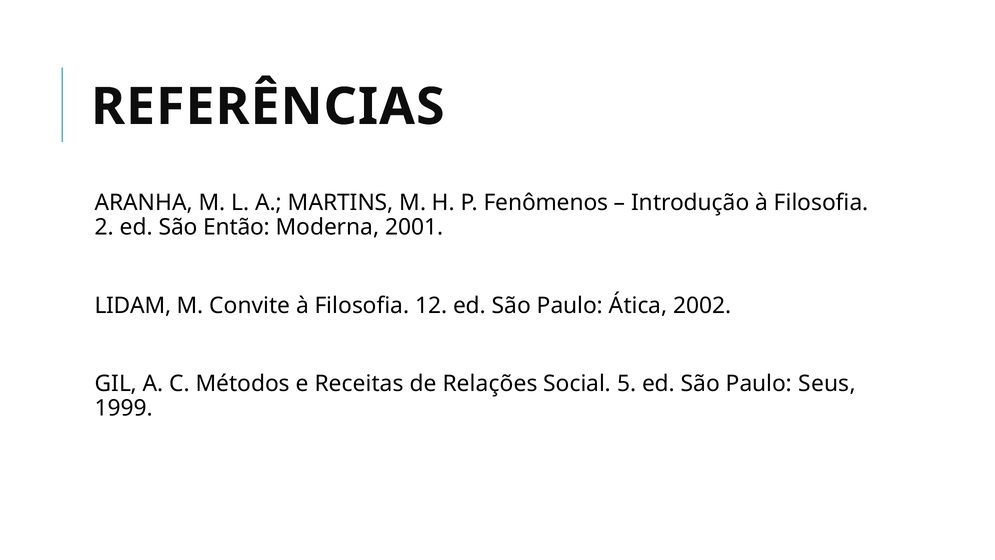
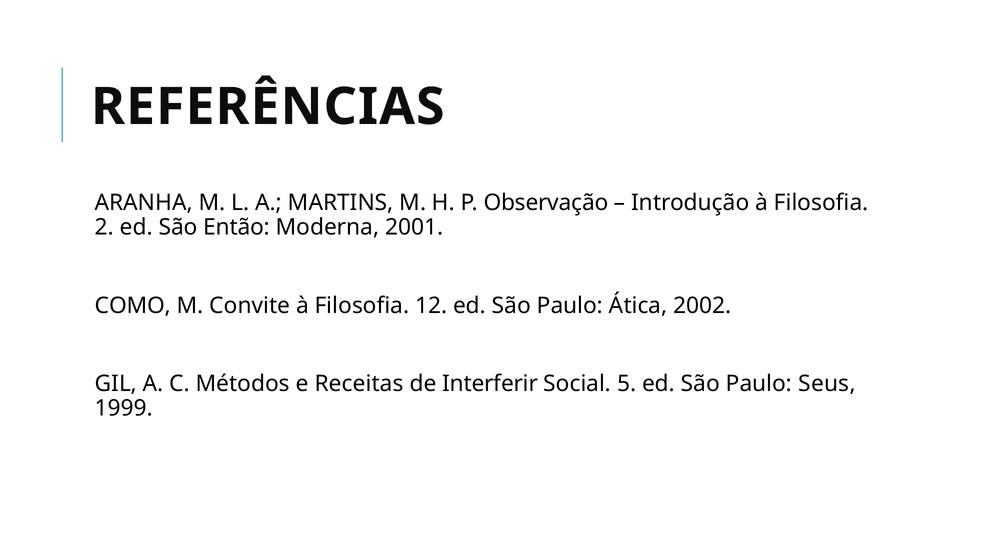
Fenômenos: Fenômenos -> Observação (546, 202)
LIDAM: LIDAM -> COMO (133, 305)
Relações: Relações -> Interferir (490, 384)
